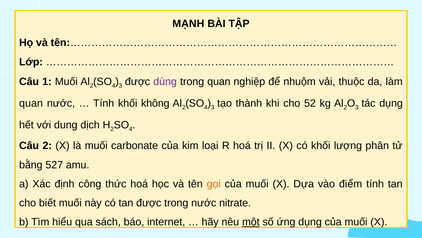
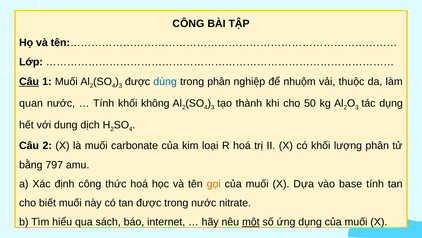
MẠNH: MẠNH -> CÔNG (188, 24)
Câu underline: none -> present (29, 82)
dùng colour: purple -> blue (165, 82)
trong quan: quan -> phân (219, 82)
52: 52 -> 50 (310, 103)
527: 527 -> 797 (54, 164)
điểm: điểm -> base (351, 183)
